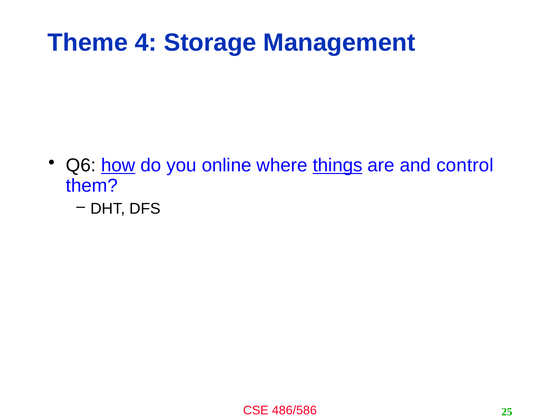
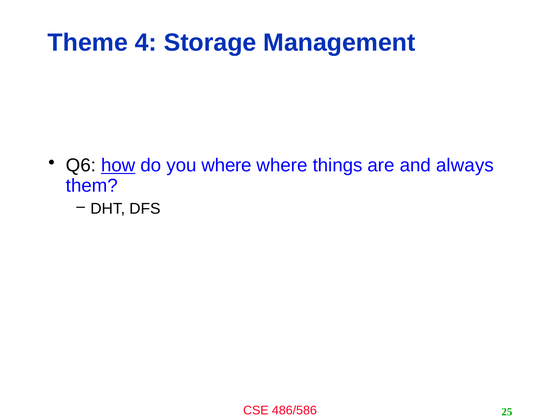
you online: online -> where (227, 165)
things underline: present -> none (338, 165)
control: control -> always (465, 165)
